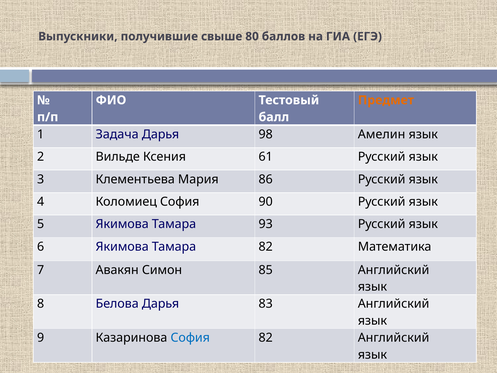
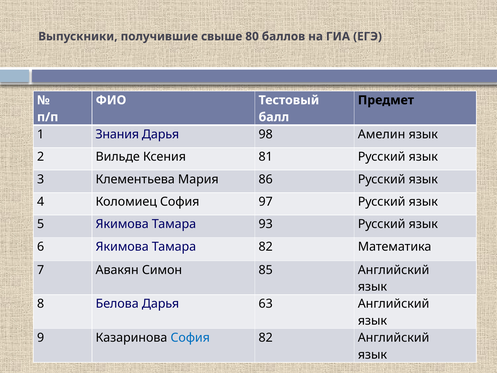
Предмет colour: orange -> black (386, 100)
Задача: Задача -> Знания (117, 134)
61: 61 -> 81 (266, 157)
90: 90 -> 97 (266, 202)
83: 83 -> 63 (266, 304)
